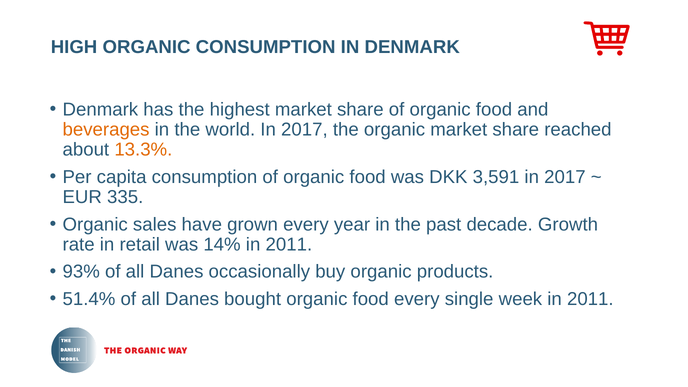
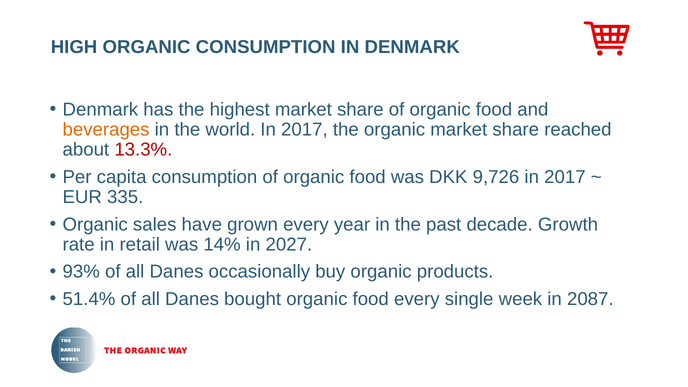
13.3% colour: orange -> red (143, 150)
3,591: 3,591 -> 9,726 (496, 177)
14% in 2011: 2011 -> 2027 (289, 244)
week in 2011: 2011 -> 2087 (590, 299)
